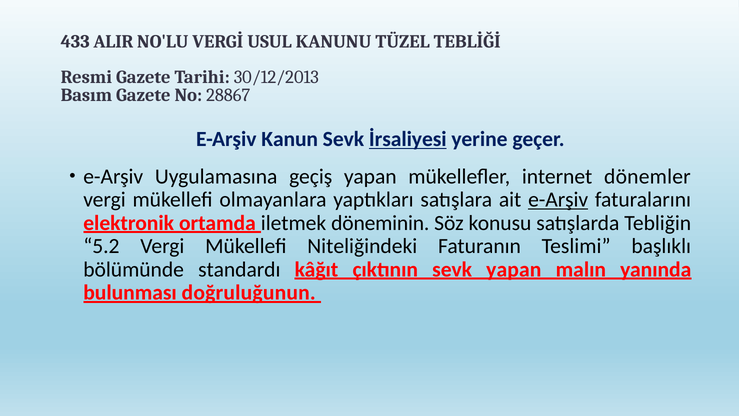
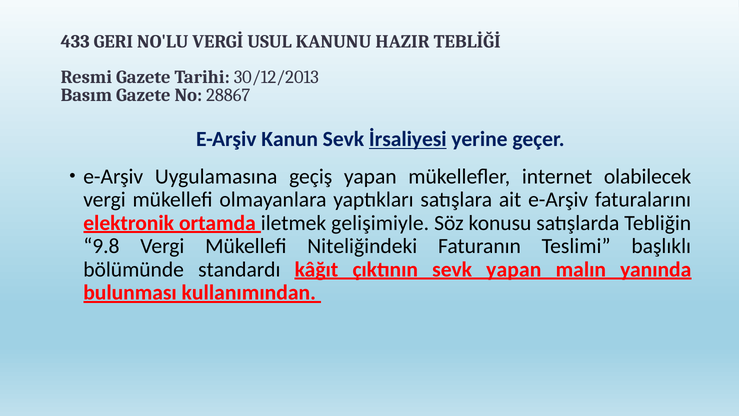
ALIR: ALIR -> GERI (113, 42)
TÜZEL: TÜZEL -> HAZIR (403, 42)
dönemler: dönemler -> olabilecek (648, 176)
e-Arşiv underline: present -> none (558, 200)
döneminin: döneminin -> gelişimiyle (380, 223)
5.2: 5.2 -> 9.8 (101, 246)
doğruluğunun: doğruluğunun -> kullanımından (249, 293)
